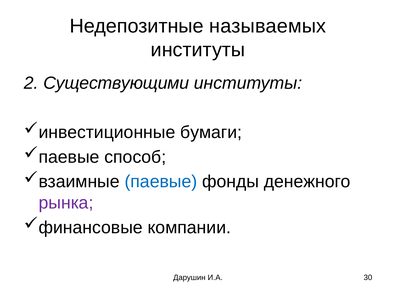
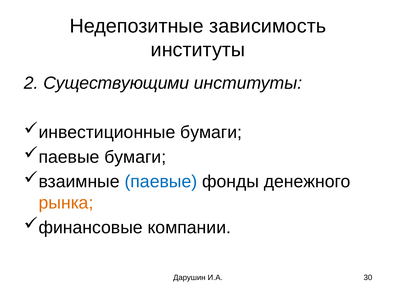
называемых: называемых -> зависимость (268, 26)
способ: способ -> бумаги (135, 157)
рынка colour: purple -> orange (66, 203)
